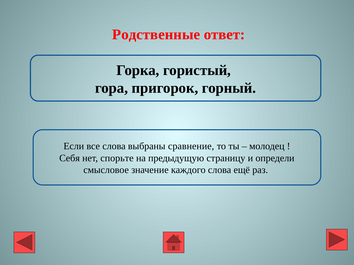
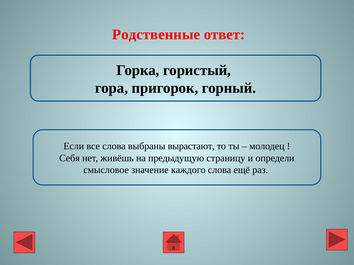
сравнение: сравнение -> вырастают (191, 147)
спорьте: спорьте -> живёшь (117, 158)
